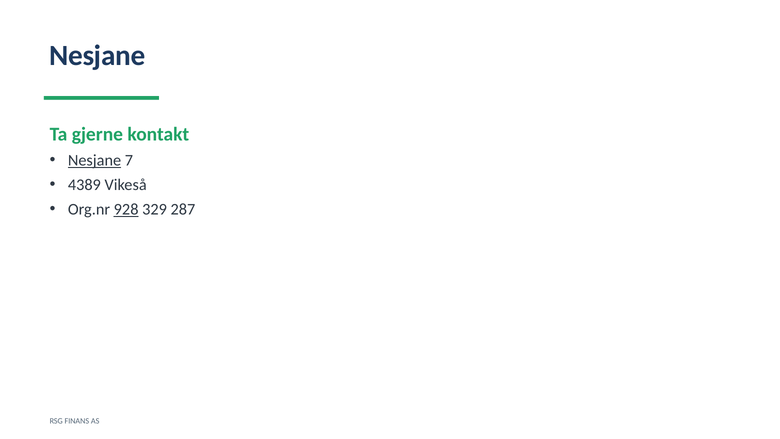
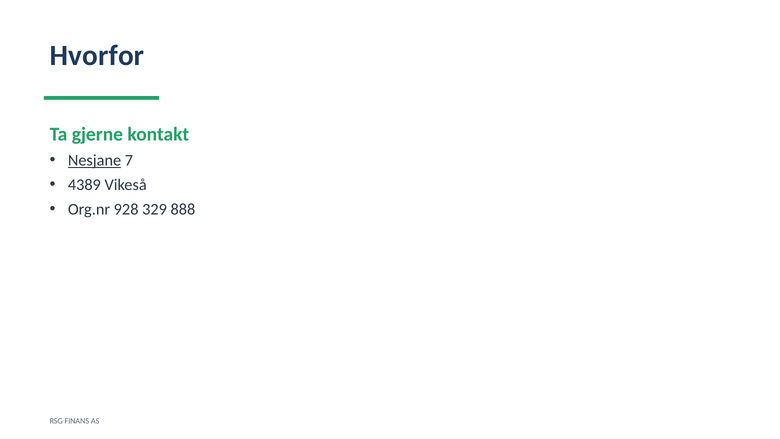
Nesjane: Nesjane -> Hvorfor (97, 56)
928 underline: present -> none (126, 209)
287: 287 -> 888 (183, 209)
